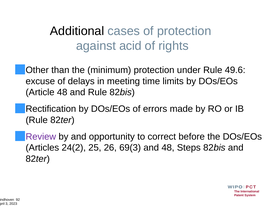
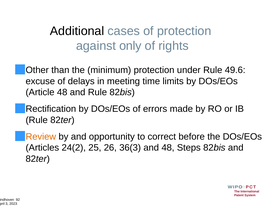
acid: acid -> only (130, 46)
Review colour: purple -> orange (41, 137)
69(3: 69(3 -> 36(3 (130, 148)
